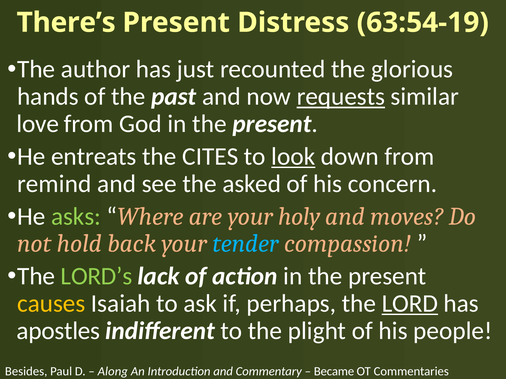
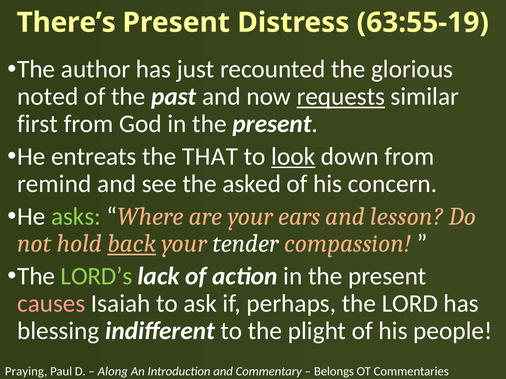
63:54-19: 63:54-19 -> 63:55-19 (423, 23)
hands: hands -> noted (48, 97)
love: love -> first (38, 124)
CITES: CITES -> THAT (210, 157)
holy: holy -> ears (299, 217)
moves: moves -> lesson (407, 217)
back underline: none -> present (132, 244)
tender colour: light blue -> white (246, 244)
causes colour: yellow -> pink (51, 304)
LORD underline: present -> none (410, 304)
apostles: apostles -> blessing (58, 331)
Besides: Besides -> Praying (26, 372)
Became: Became -> Belongs (334, 372)
